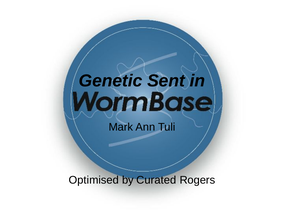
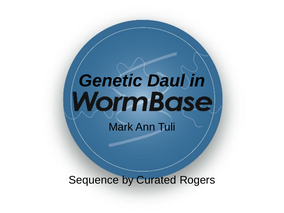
Sent: Sent -> Daul (166, 81)
Optimised: Optimised -> Sequence (94, 180)
